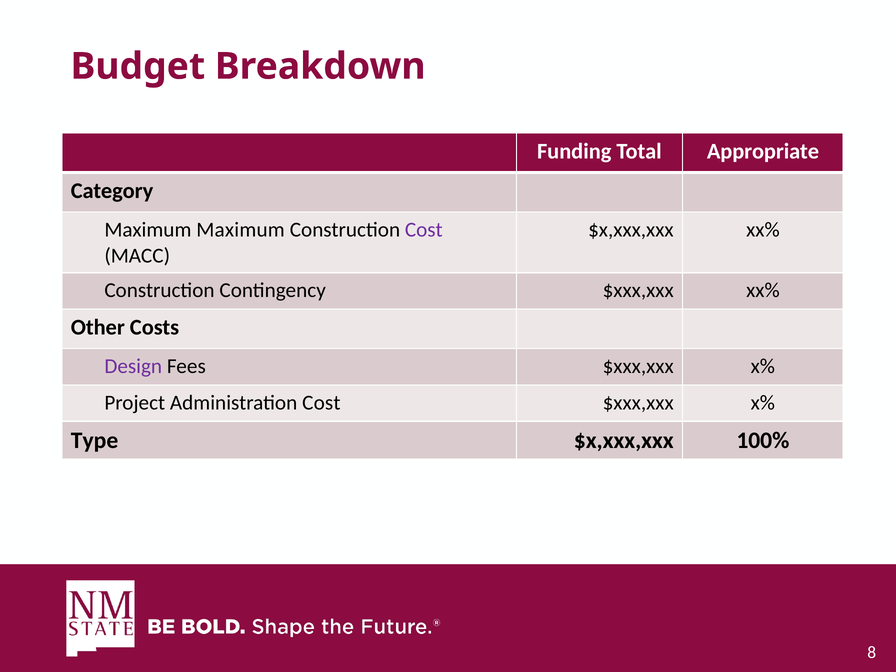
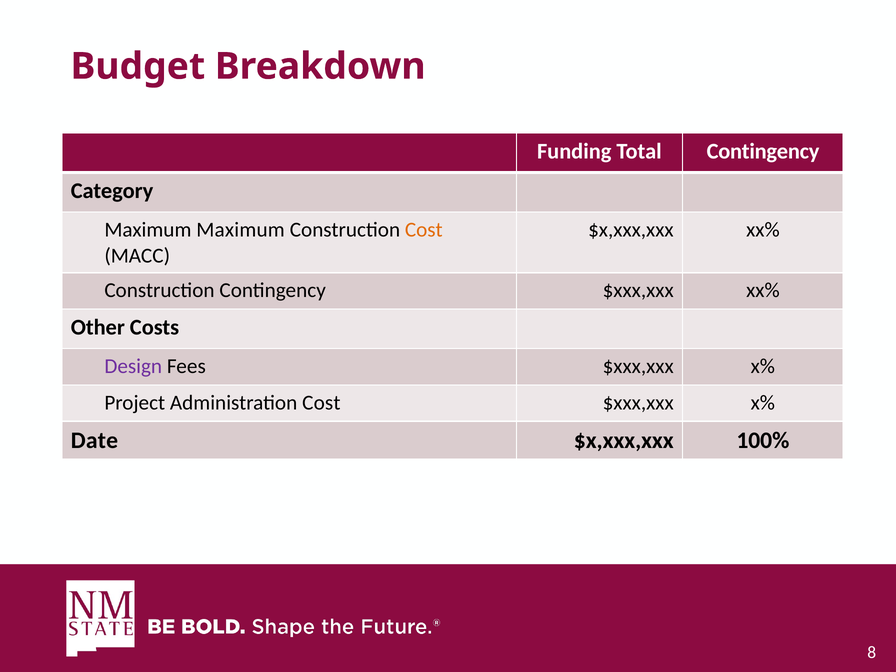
Total Appropriate: Appropriate -> Contingency (763, 152)
Cost colour: purple -> orange (424, 230)
Type: Type -> Date (94, 440)
